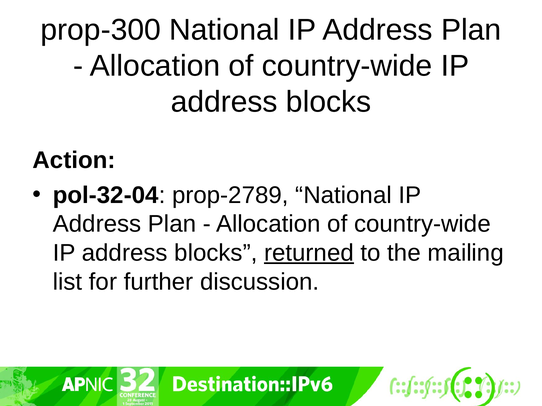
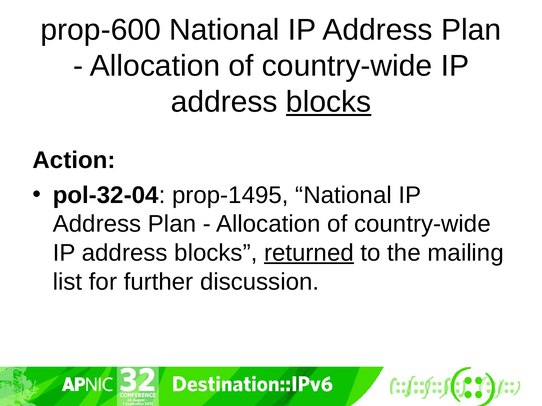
prop-300: prop-300 -> prop-600 (101, 30)
blocks underline: none -> present (329, 102)
prop-2789: prop-2789 -> prop-1495 (230, 195)
